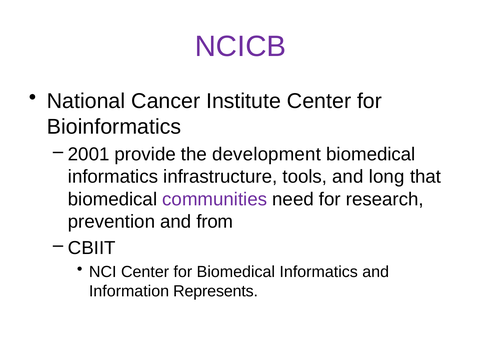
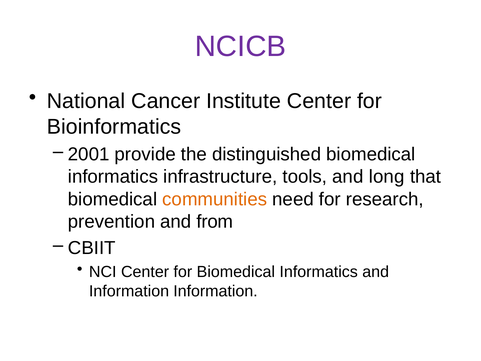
development: development -> distinguished (267, 154)
communities colour: purple -> orange (215, 199)
Information Represents: Represents -> Information (215, 291)
